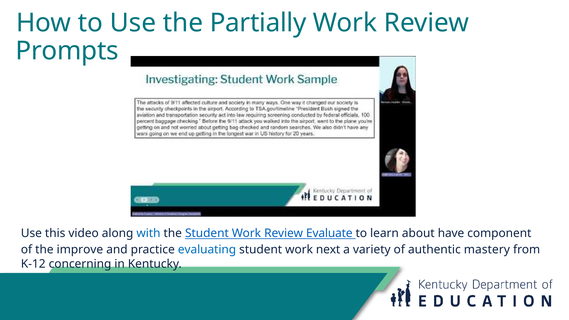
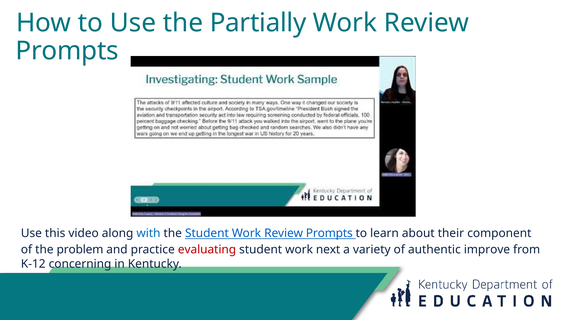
Student Work Review Evaluate: Evaluate -> Prompts (329, 233)
have: have -> their (451, 233)
improve: improve -> problem (80, 250)
evaluating colour: blue -> red (207, 250)
mastery: mastery -> improve (487, 250)
